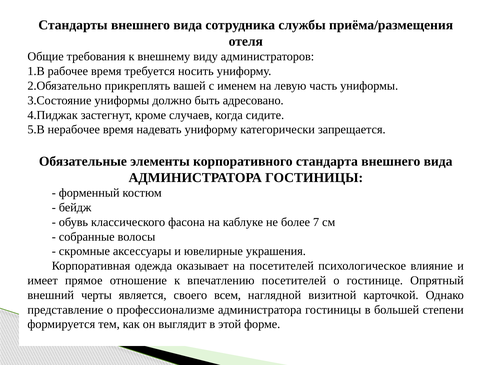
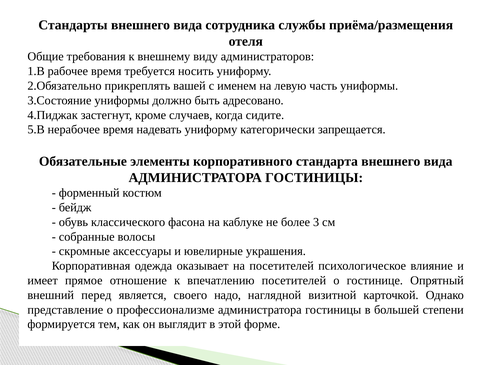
7: 7 -> 3 (316, 222)
черты: черты -> перед (96, 295)
всем: всем -> надо (228, 295)
